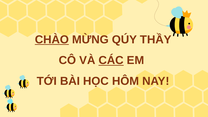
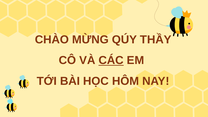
CHÀO underline: present -> none (52, 40)
